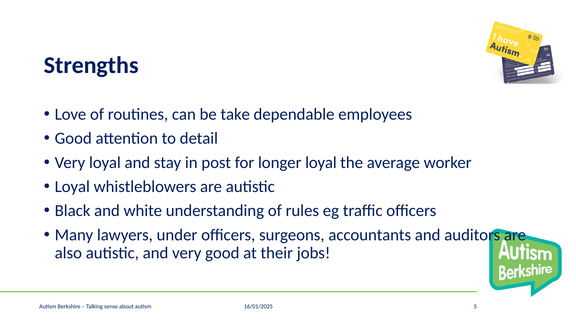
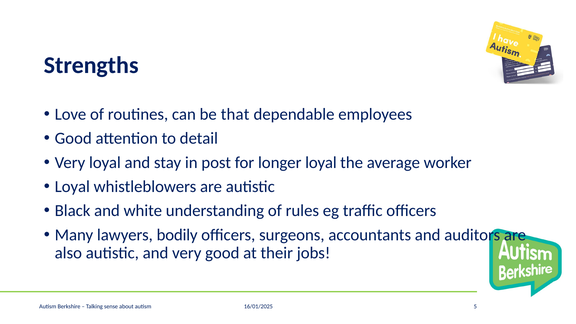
take: take -> that (235, 114)
under: under -> bodily (177, 235)
